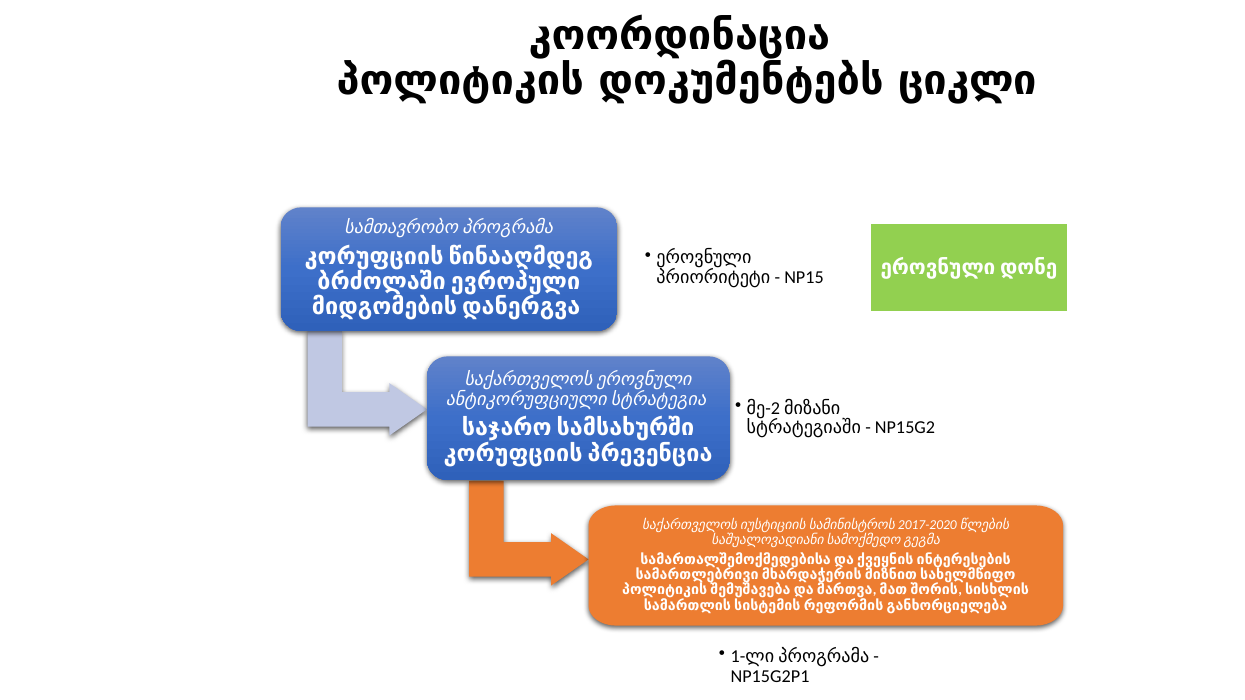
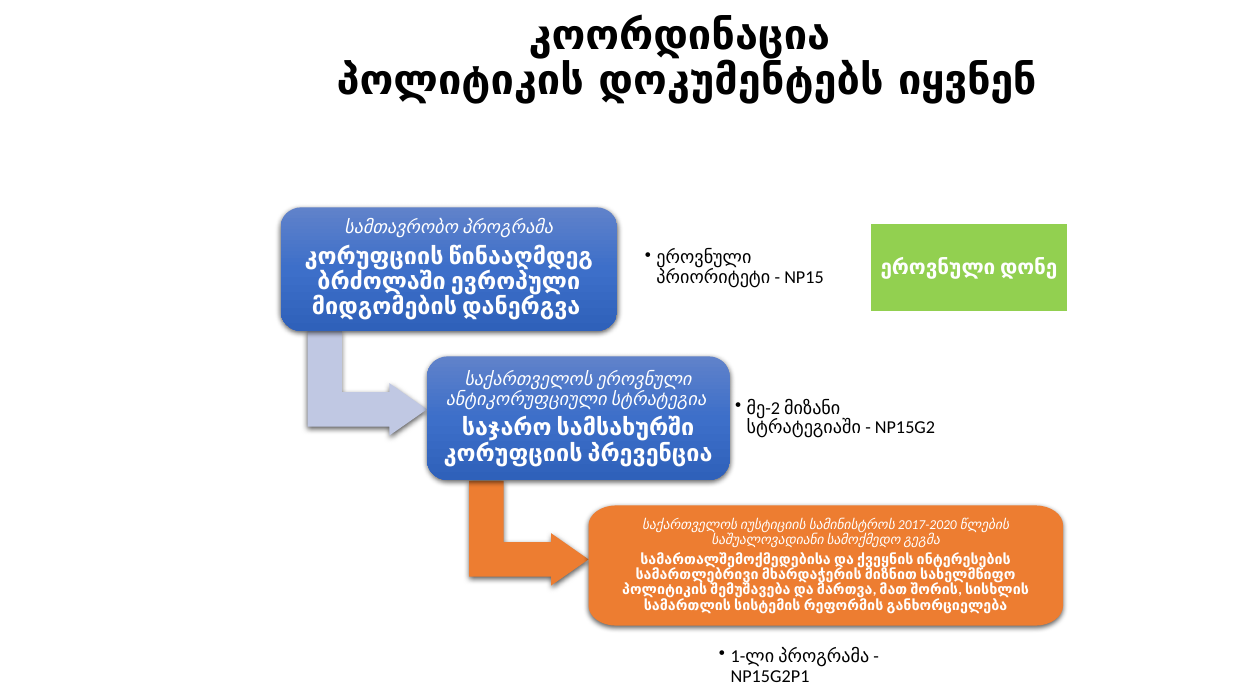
ციკლი: ციკლი -> იყვნენ (967, 81)
